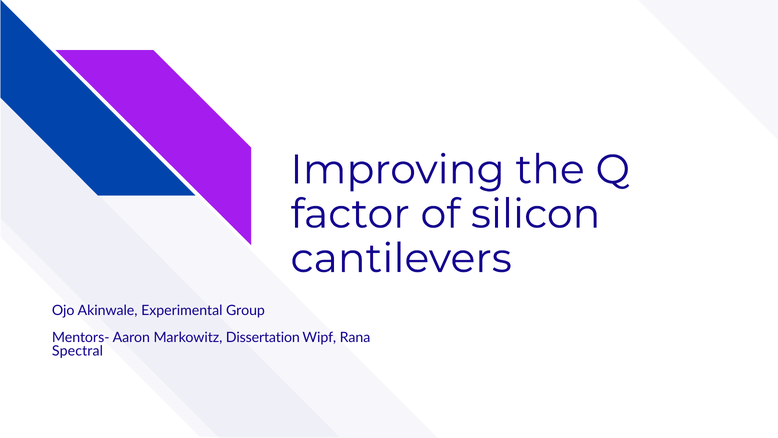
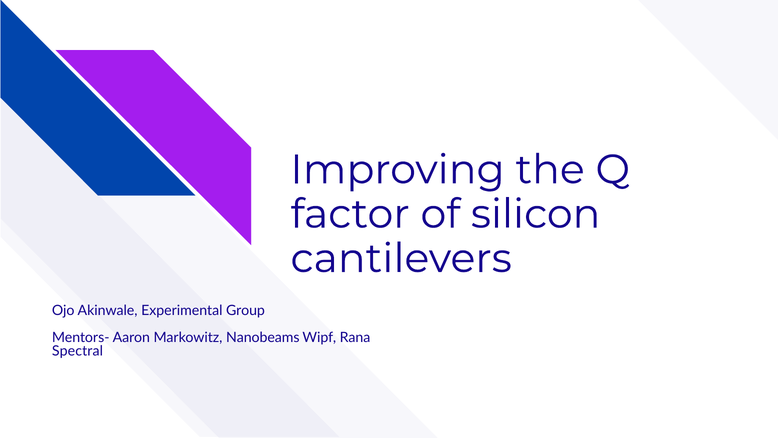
Dissertation: Dissertation -> Nanobeams (263, 337)
